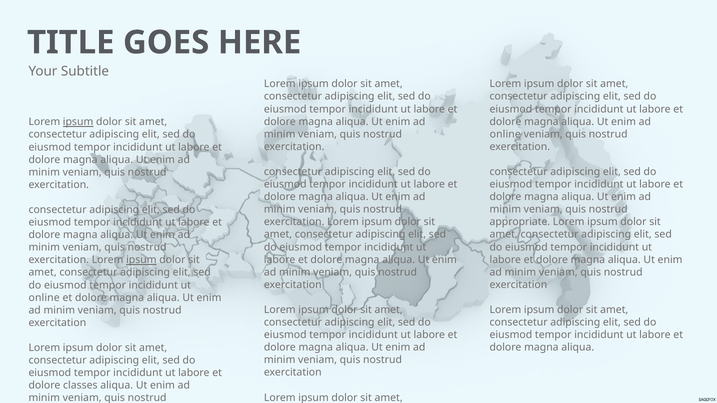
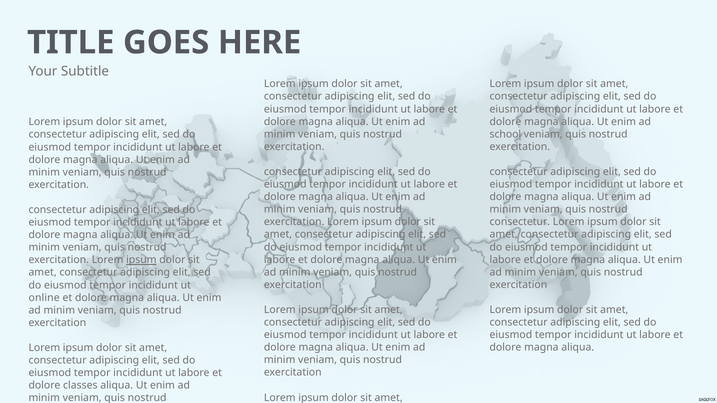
ipsum underline: present -> none (78, 122)
online: online -> school (505, 134)
appropriate: appropriate -> consectetur (520, 222)
